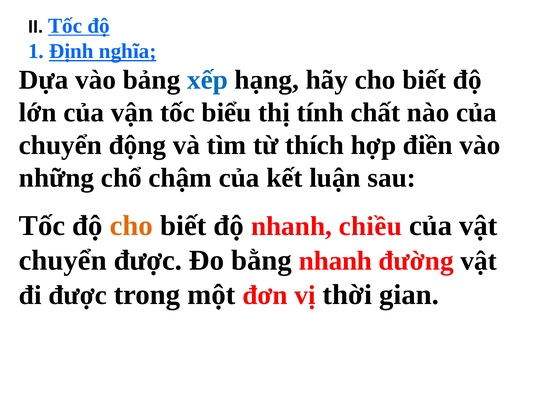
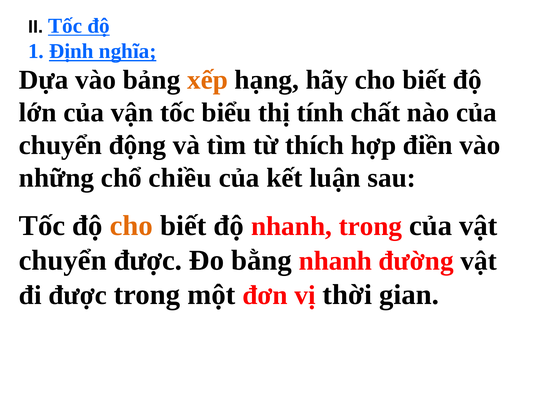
xếp colour: blue -> orange (207, 80)
chậm: chậm -> chiều (180, 178)
nhanh chiều: chiều -> trong (371, 226)
